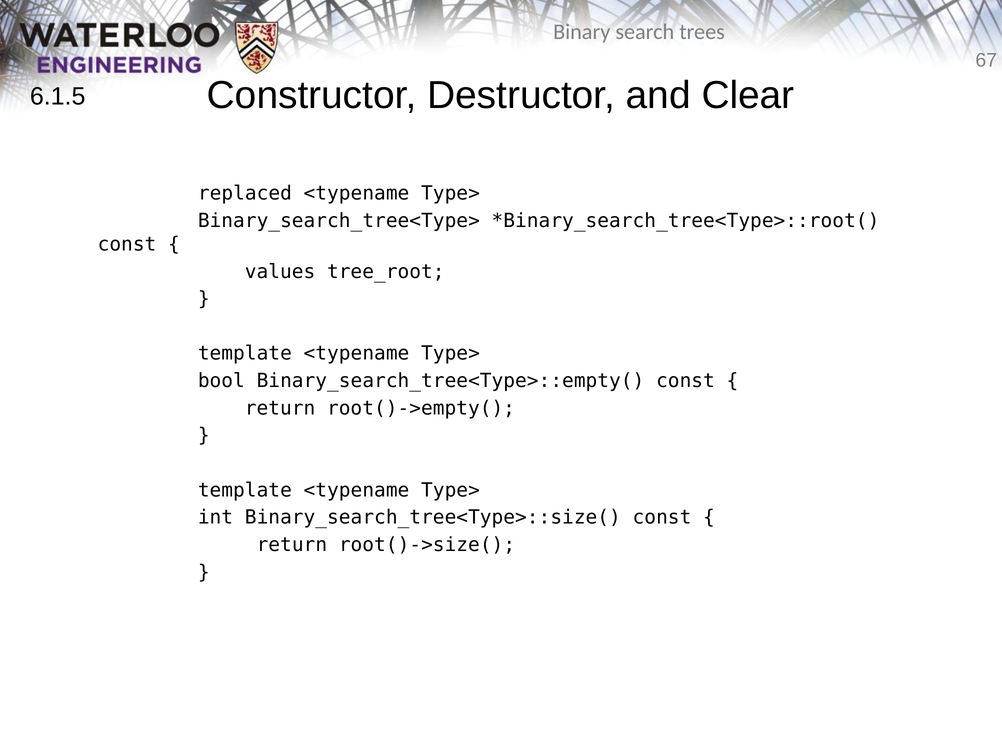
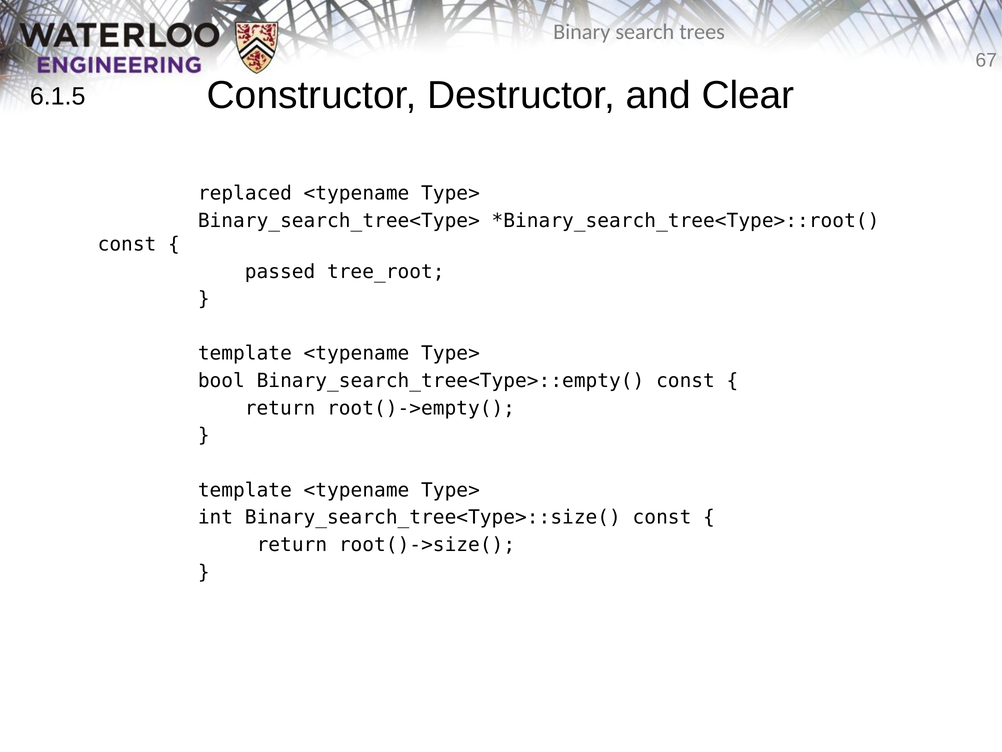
values: values -> passed (280, 271)
